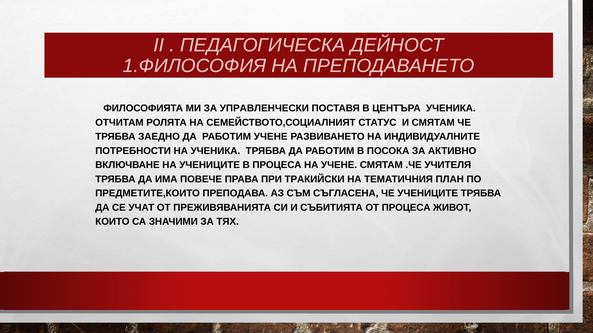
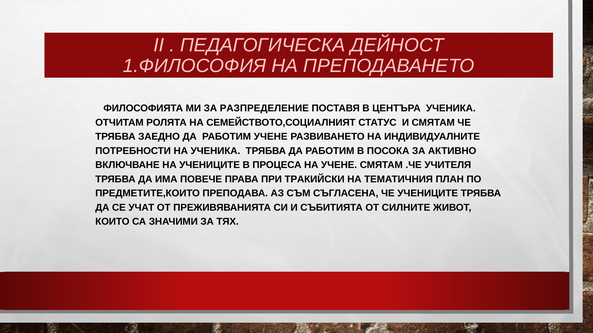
УПРАВЛЕНЧЕСКИ: УПРАВЛЕНЧЕСКИ -> РАЗПРЕДЕЛЕНИЕ (264, 108)
ОТ ПРОЦЕСА: ПРОЦЕСА -> СИЛНИТЕ (406, 208)
